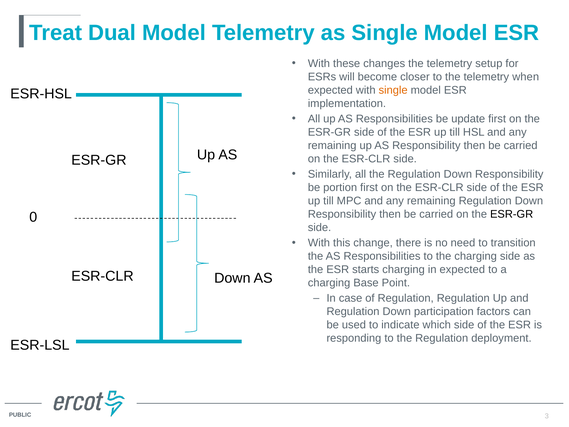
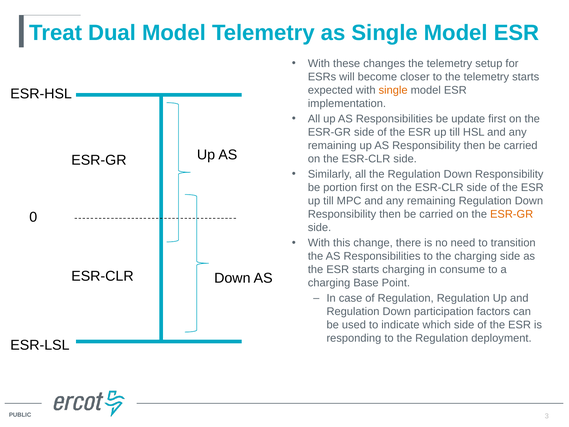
telemetry when: when -> starts (526, 77)
ESR-GR colour: black -> orange (512, 214)
in expected: expected -> consume (462, 269)
